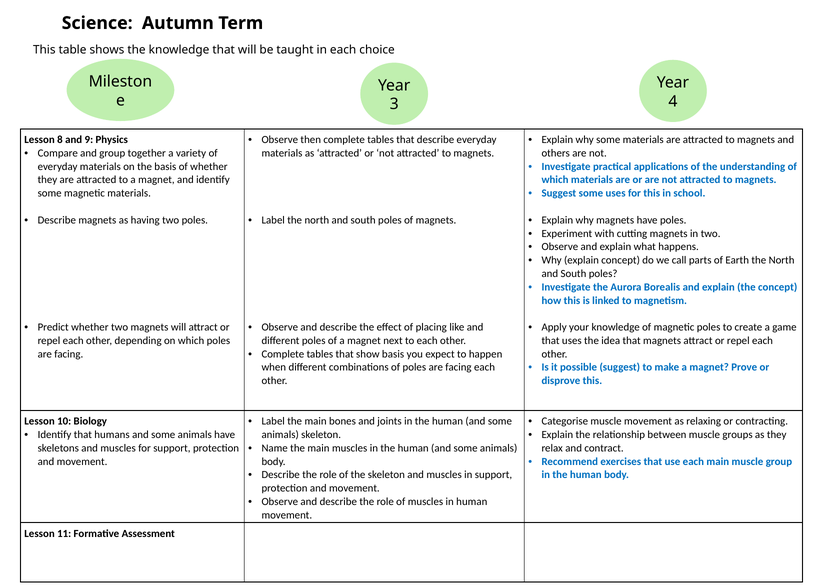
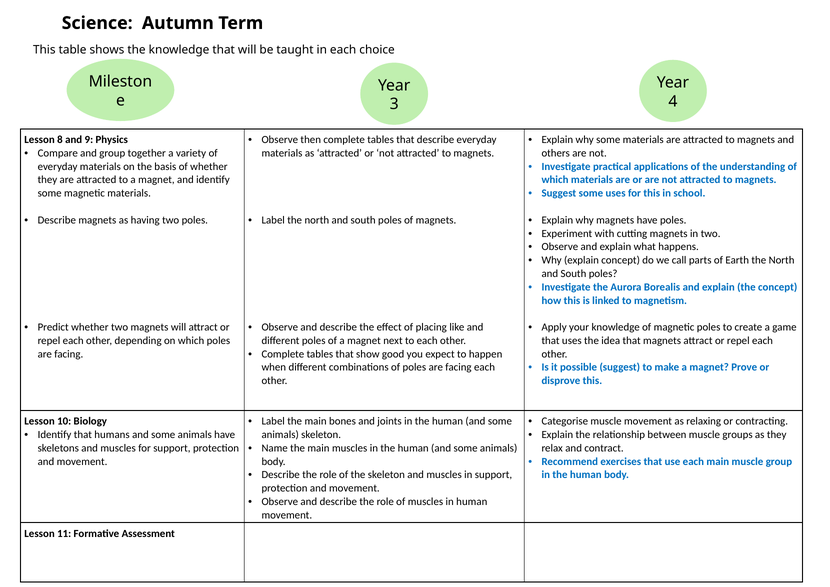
show basis: basis -> good (393, 354)
